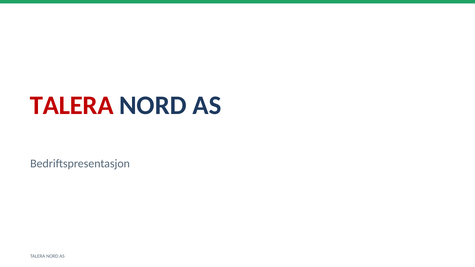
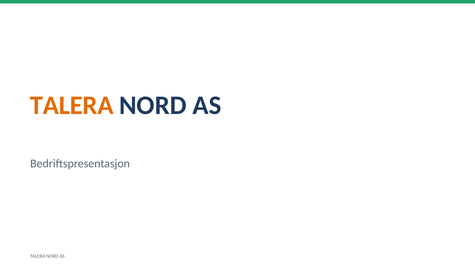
TALERA colour: red -> orange (72, 105)
